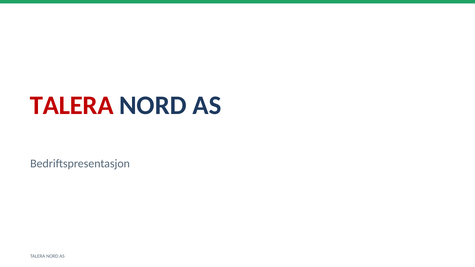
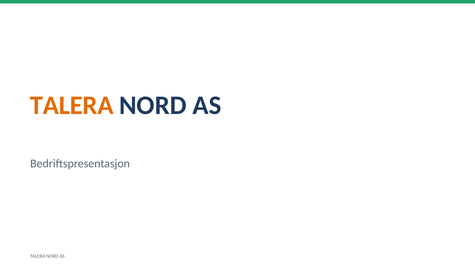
TALERA colour: red -> orange (72, 105)
